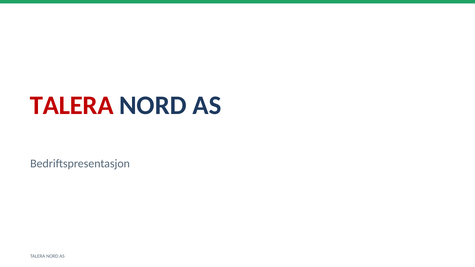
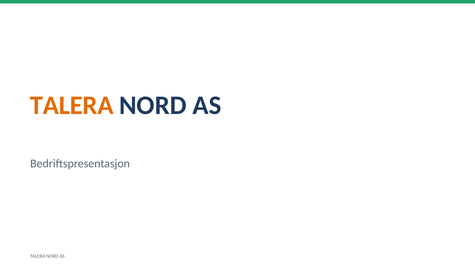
TALERA colour: red -> orange (72, 105)
